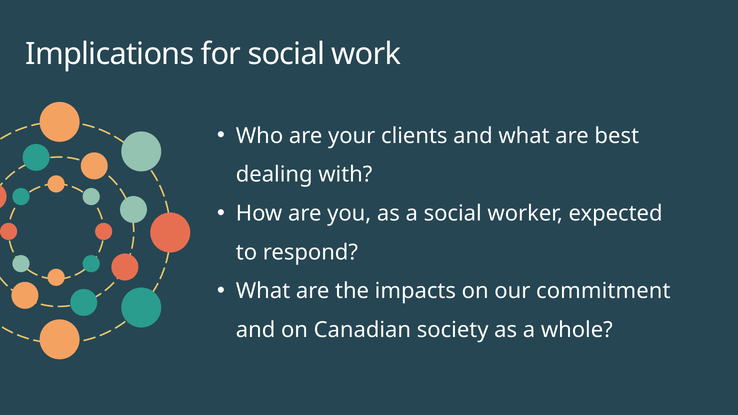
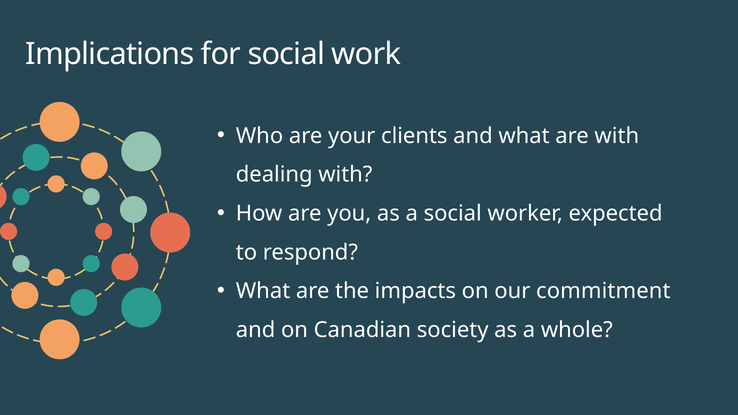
are best: best -> with (617, 136)
